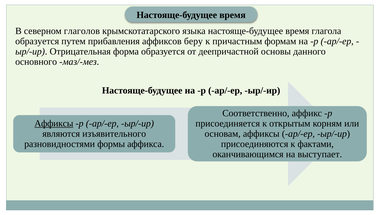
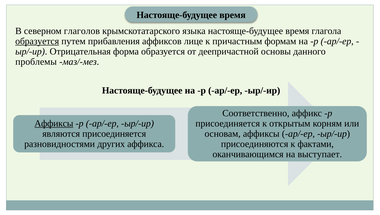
образуется underline: none -> present (37, 41)
беру: беру -> лице (194, 41)
основного: основного -> проблемы (36, 62)
являются изъявительного: изъявительного -> присоединяется (114, 134)
формы: формы -> других (111, 144)
